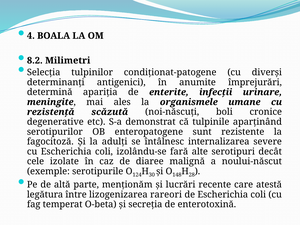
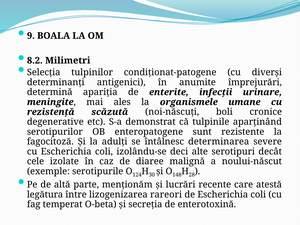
4: 4 -> 9 (31, 36)
internalizarea: internalizarea -> determinarea (219, 142)
fară: fară -> deci (179, 152)
